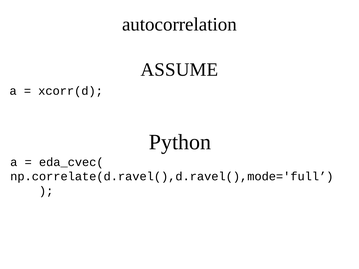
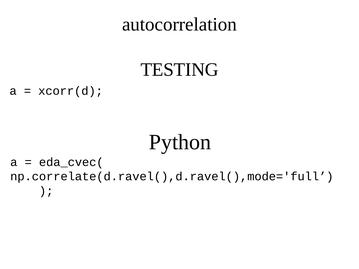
ASSUME: ASSUME -> TESTING (180, 70)
